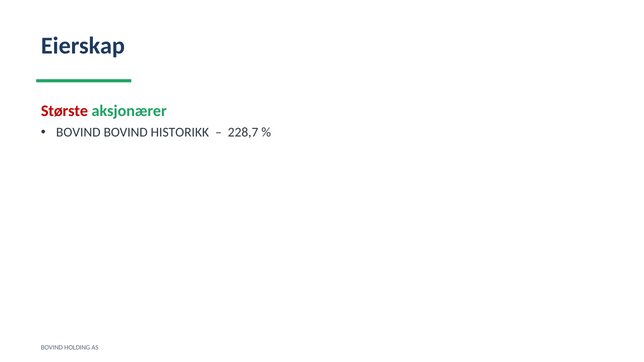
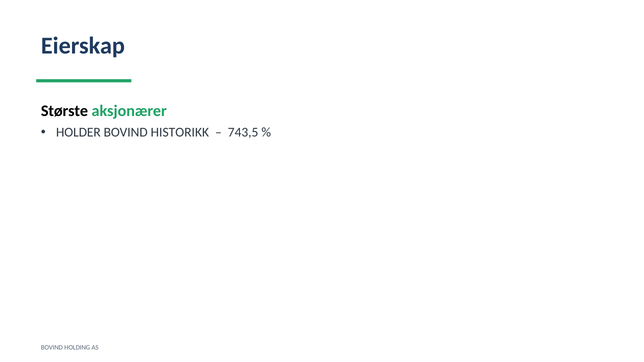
Største colour: red -> black (65, 111)
BOVIND: BOVIND -> HOLDER (78, 132)
228,7: 228,7 -> 743,5 (243, 132)
